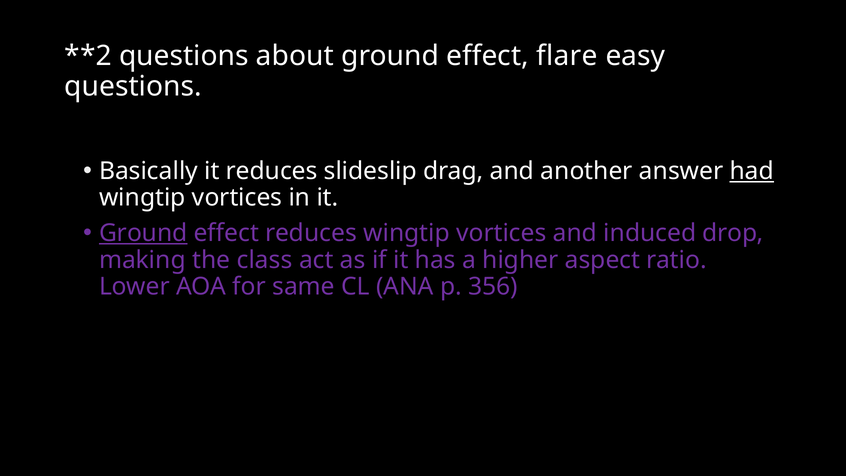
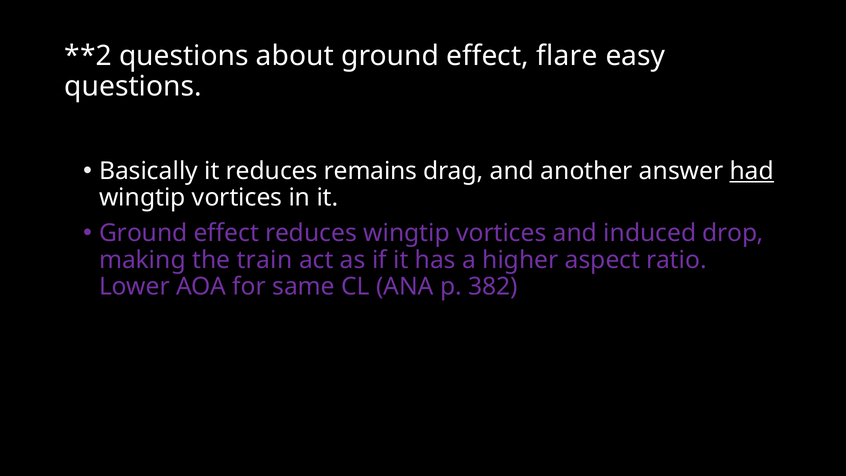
slideslip: slideslip -> remains (370, 171)
Ground underline: present -> none (143, 233)
class: class -> train (265, 260)
356: 356 -> 382 (493, 286)
